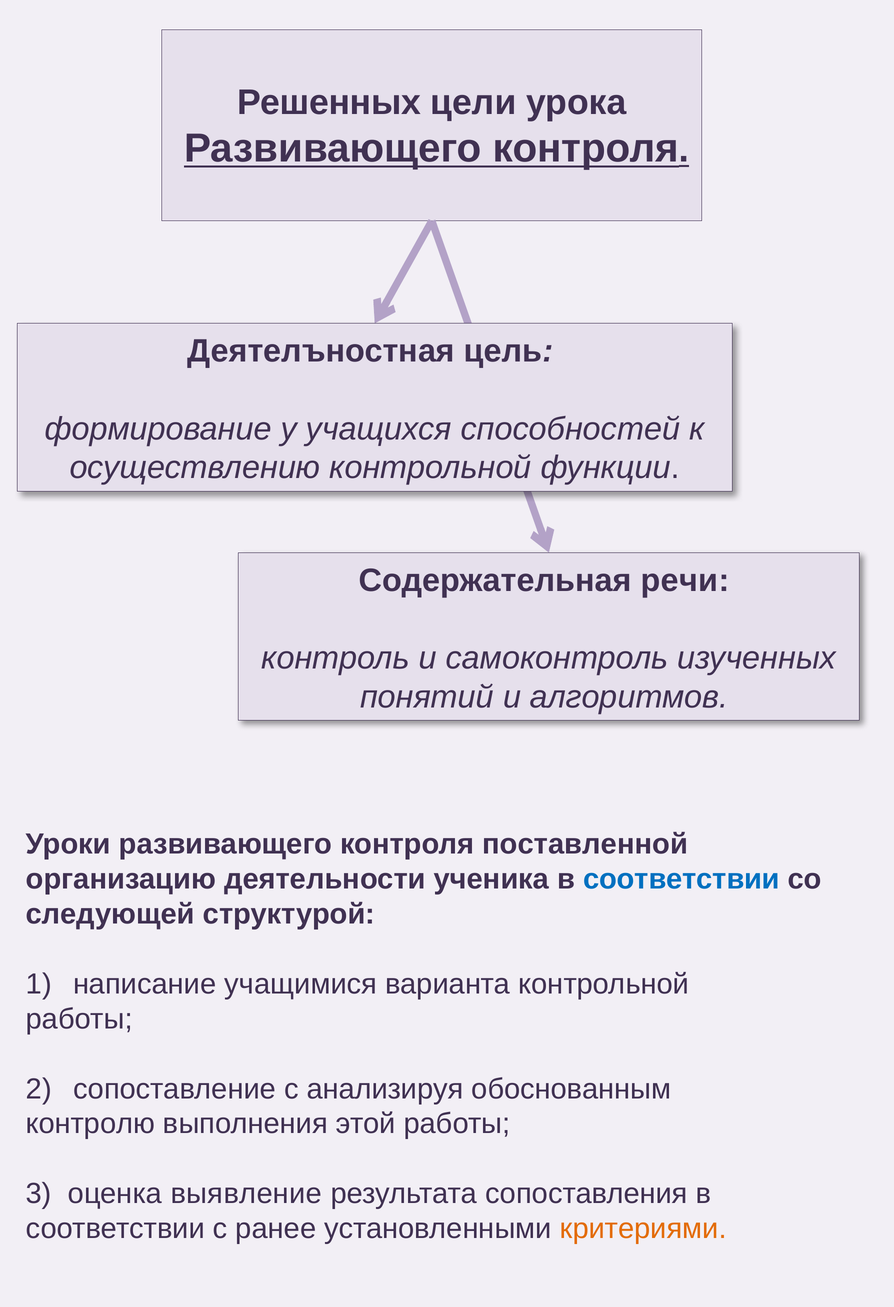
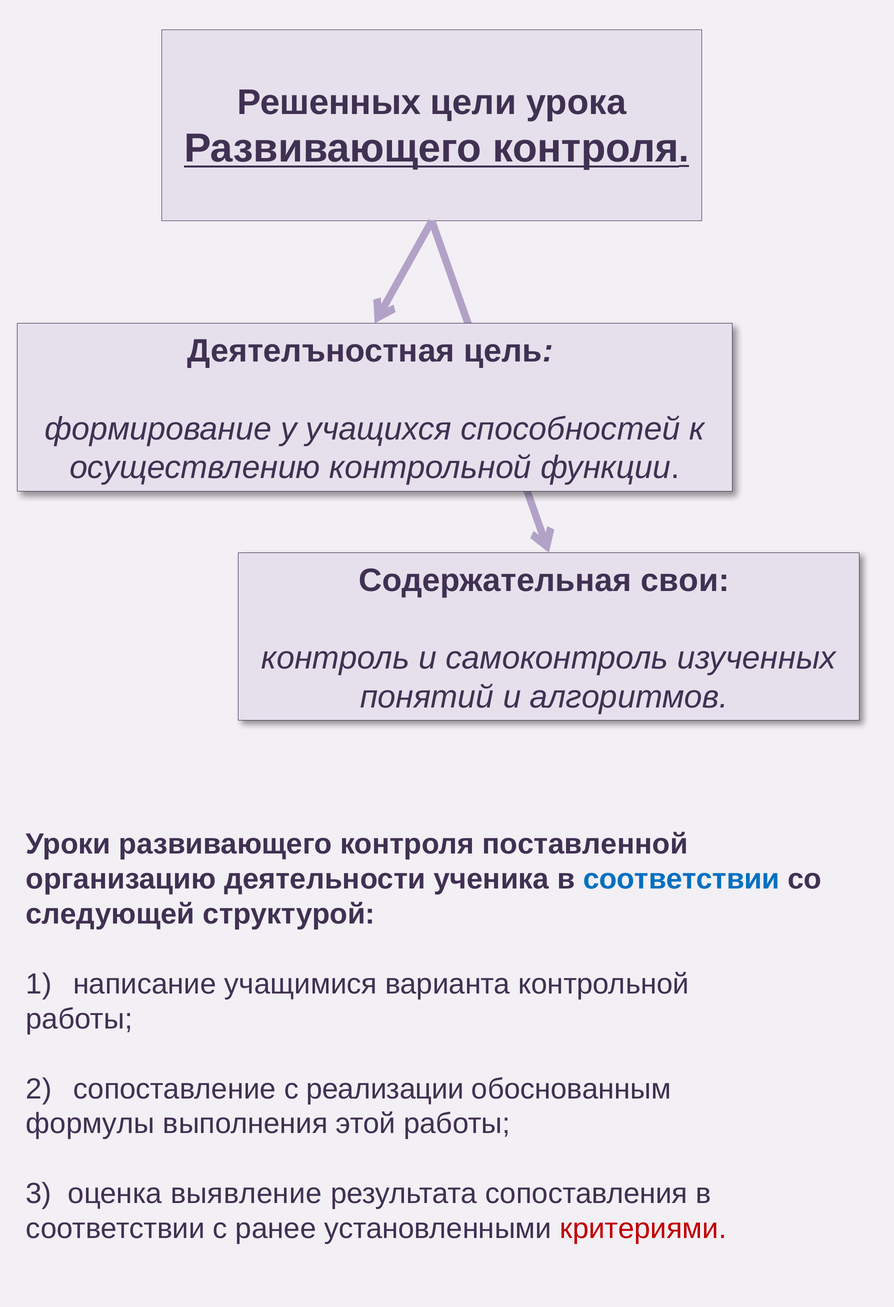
речи: речи -> свои (685, 580)
анализируя: анализируя -> реализации (385, 1089)
контролю: контролю -> формулы (90, 1123)
критериями colour: orange -> red (643, 1228)
